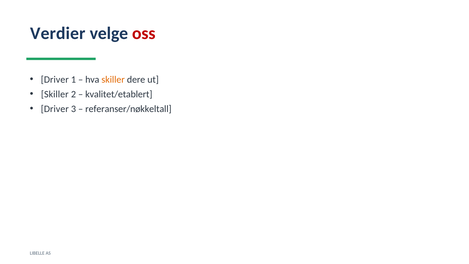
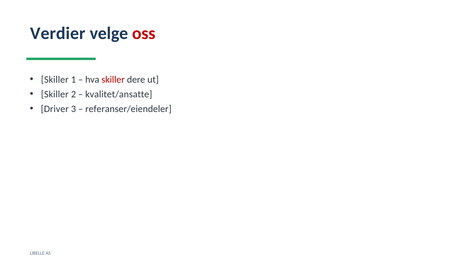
Driver: Driver -> Skiller (55, 79)
skiller colour: orange -> red (113, 79)
kvalitet/etablert: kvalitet/etablert -> kvalitet/ansatte (119, 94)
referanser/nøkkeltall: referanser/nøkkeltall -> referanser/eiendeler (128, 109)
